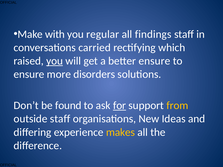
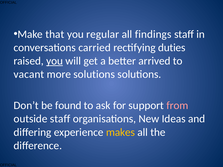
with: with -> that (55, 34)
which: which -> duties (172, 48)
better ensure: ensure -> arrived (154, 61)
ensure: ensure -> vacant (29, 74)
more disorders: disorders -> solutions (94, 74)
for underline: present -> none (120, 106)
from colour: yellow -> pink (177, 106)
